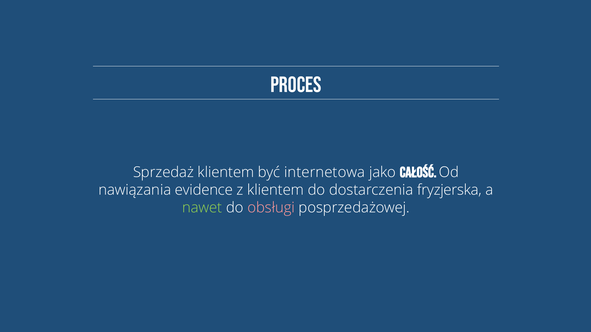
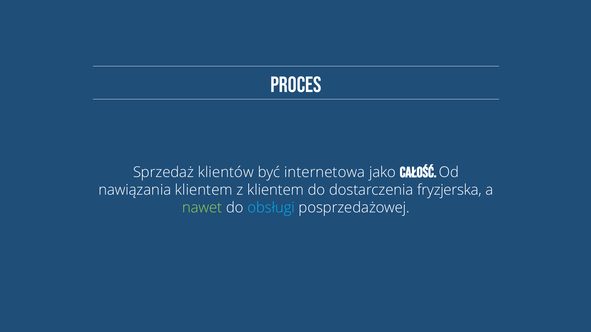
Sprzedaż klientem: klientem -> klientów (226, 173)
nawiązania evidence: evidence -> klientem (204, 190)
obsługi colour: pink -> light blue (271, 208)
